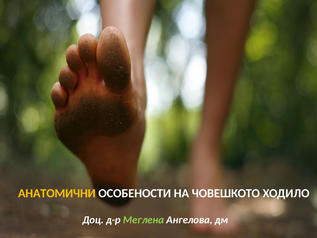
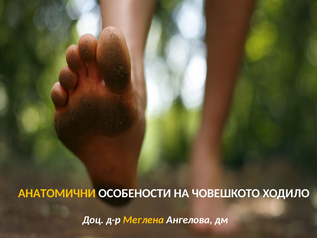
Меглена colour: light green -> yellow (143, 220)
